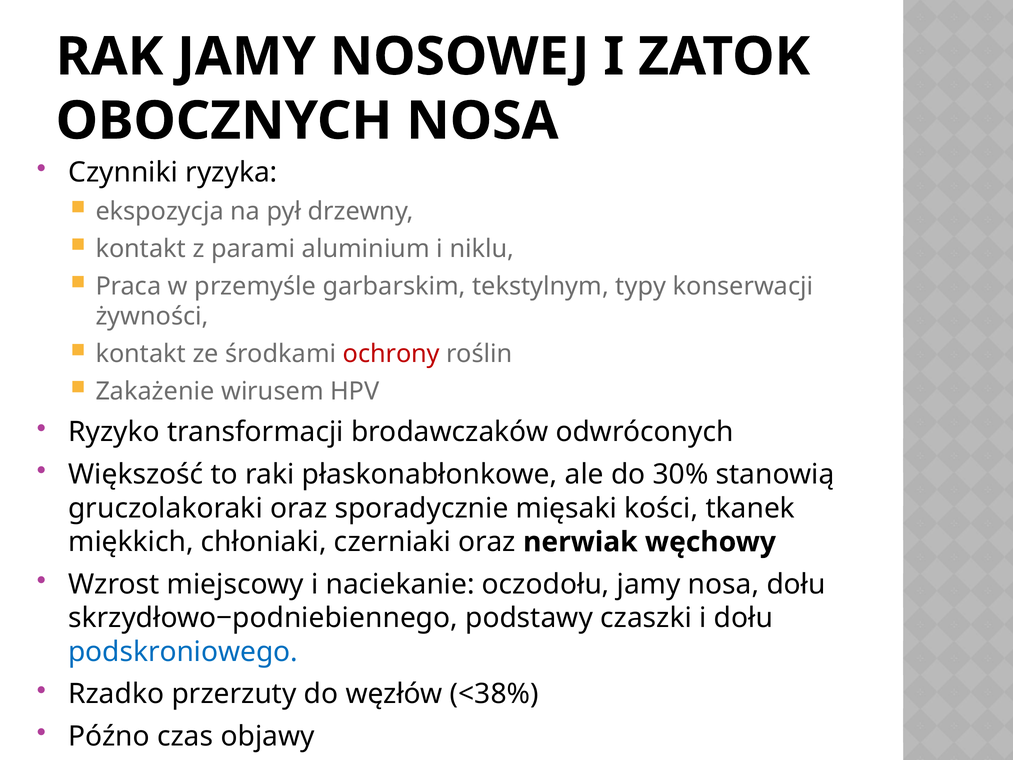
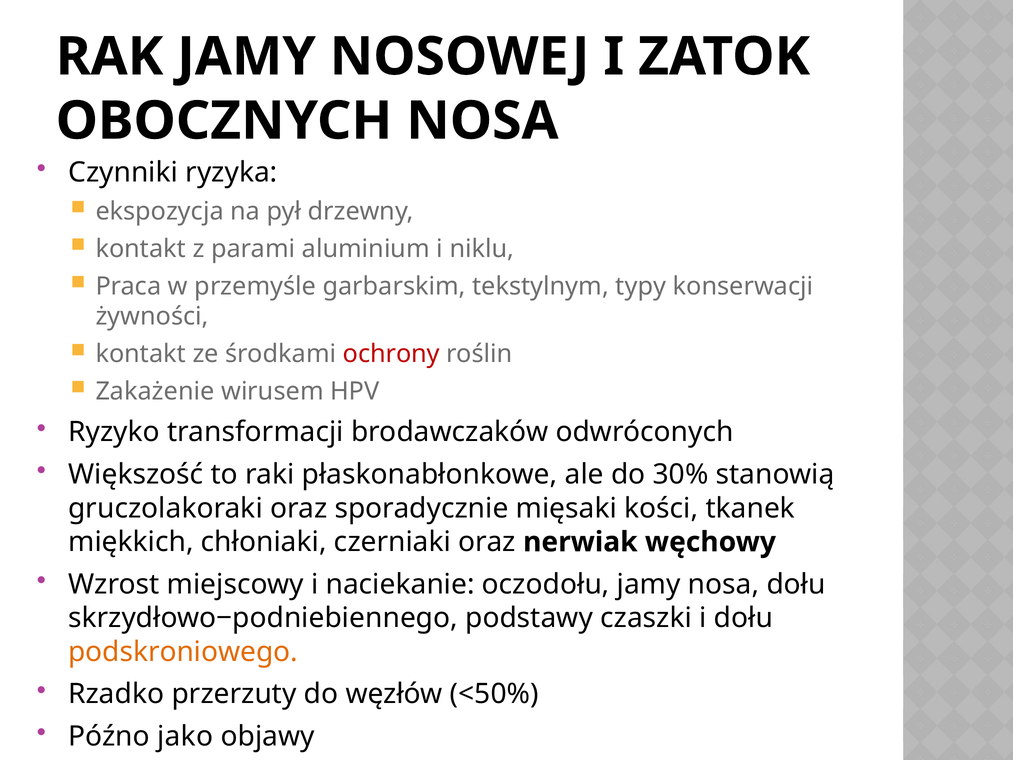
podskroniowego colour: blue -> orange (183, 652)
<38%: <38% -> <50% (494, 694)
czas: czas -> jako (185, 736)
